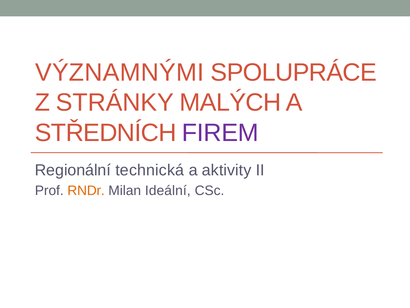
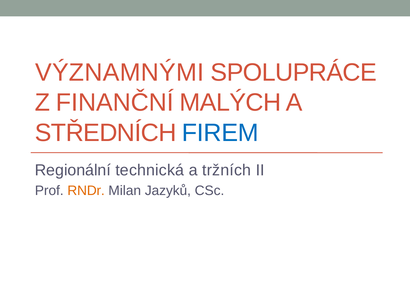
STRÁNKY: STRÁNKY -> FINANČNÍ (115, 103)
FIREM colour: purple -> blue (220, 133)
aktivity: aktivity -> tržních (227, 170)
Ideální: Ideální -> Jazyků (168, 190)
